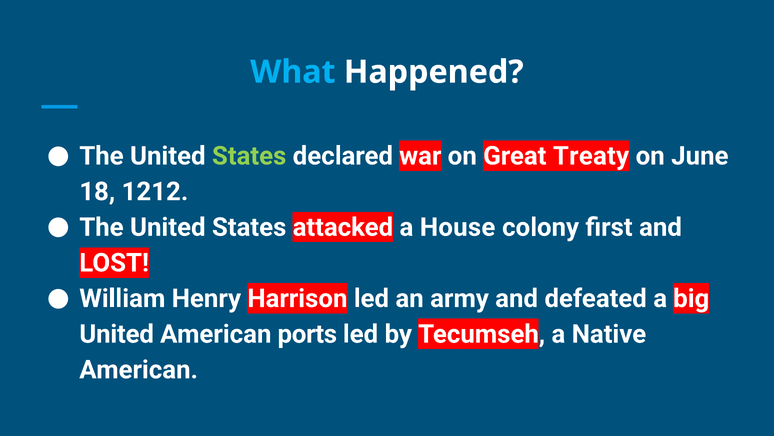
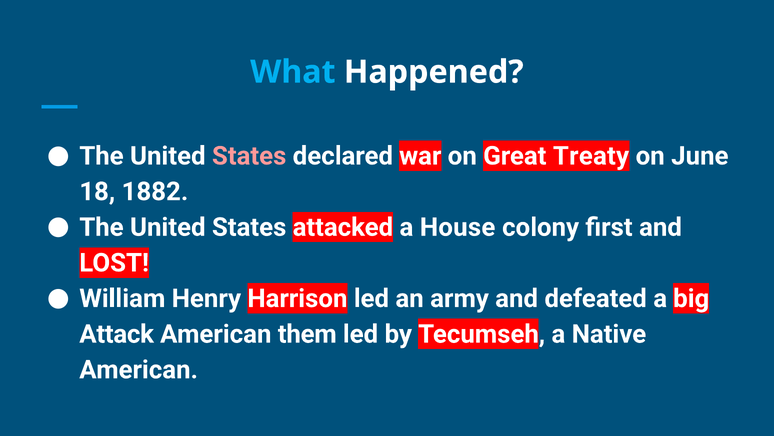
States colour: light green -> pink (249, 156)
1212: 1212 -> 1882 (155, 191)
United: United -> Attack (117, 334)
ports: ports -> them (307, 334)
